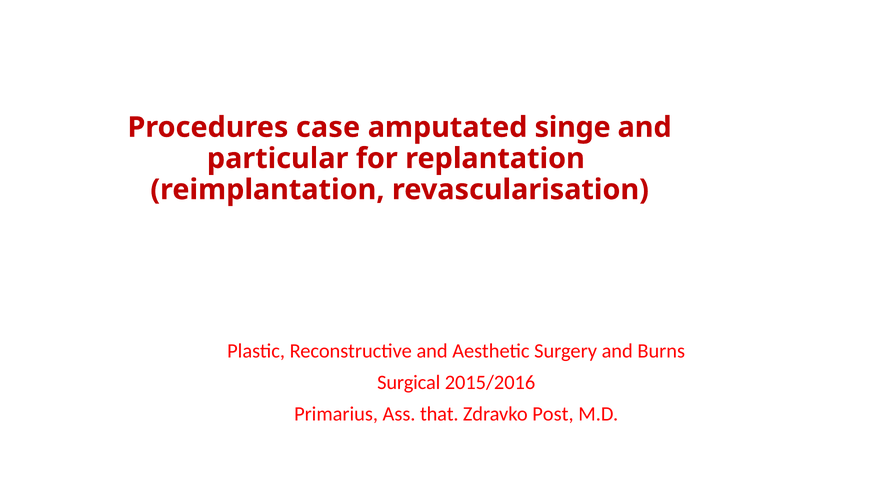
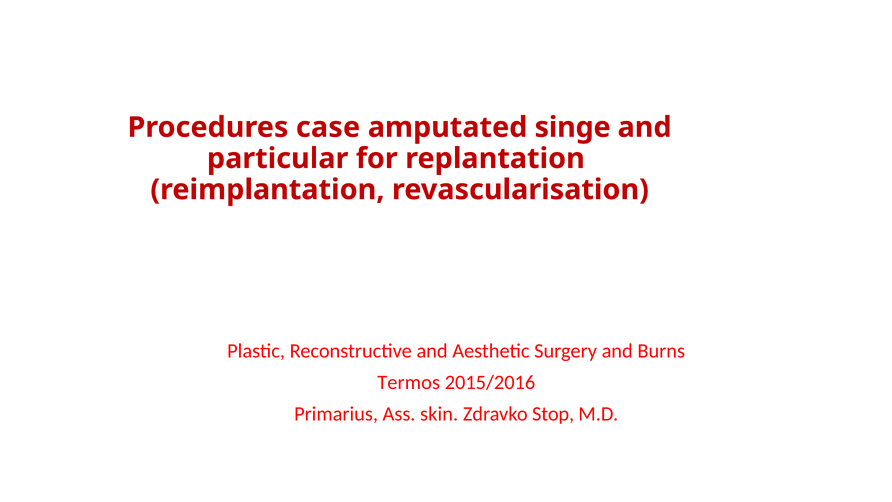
Surgical: Surgical -> Termos (409, 382)
that: that -> skin (439, 414)
Post: Post -> Stop (553, 414)
